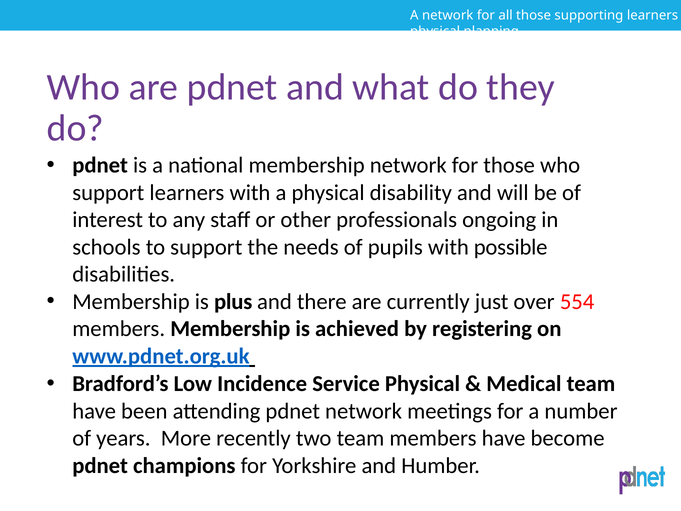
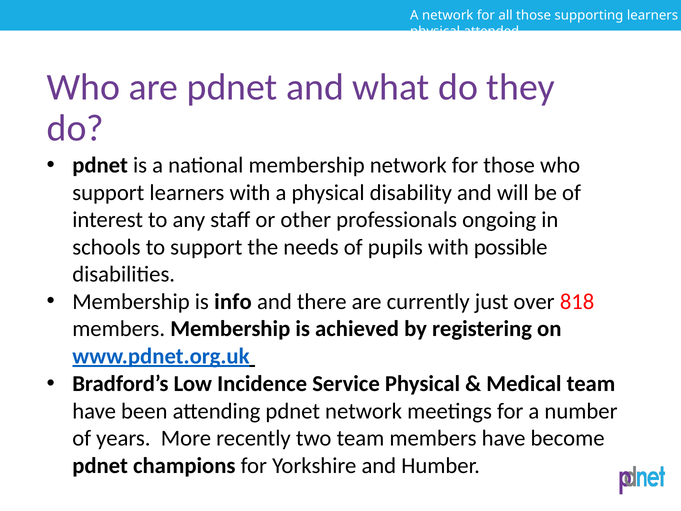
planning: planning -> attended (491, 31)
plus: plus -> info (233, 302)
554: 554 -> 818 (577, 302)
